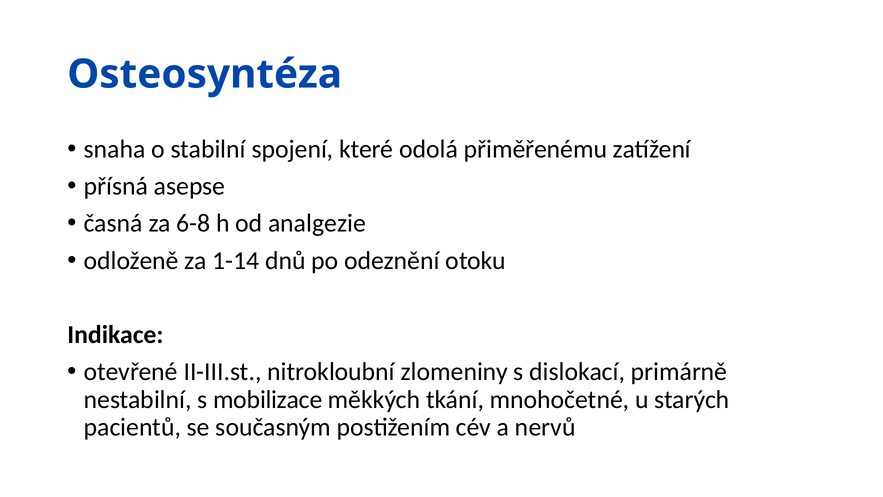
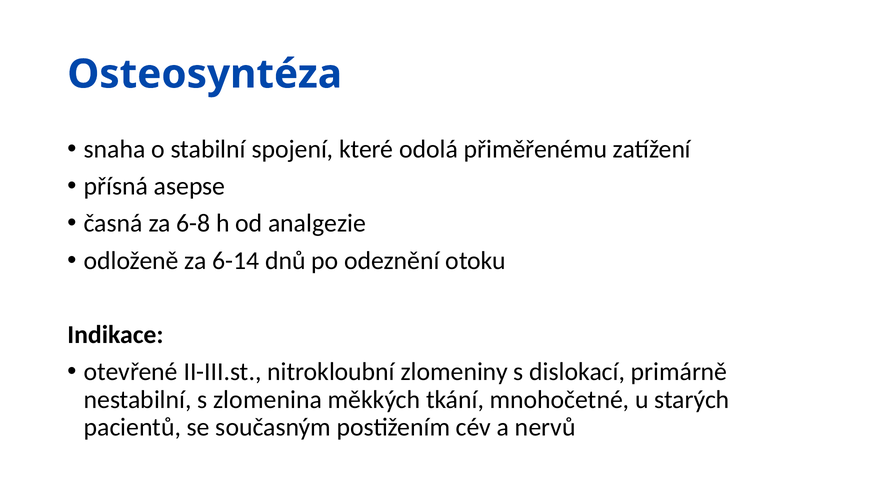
1-14: 1-14 -> 6-14 (236, 260)
mobilizace: mobilizace -> zlomenina (268, 399)
